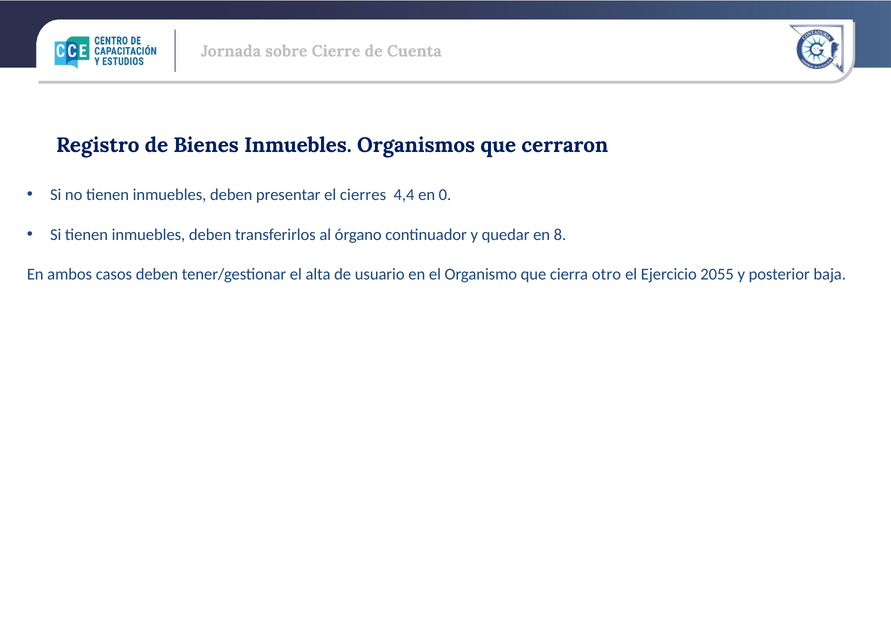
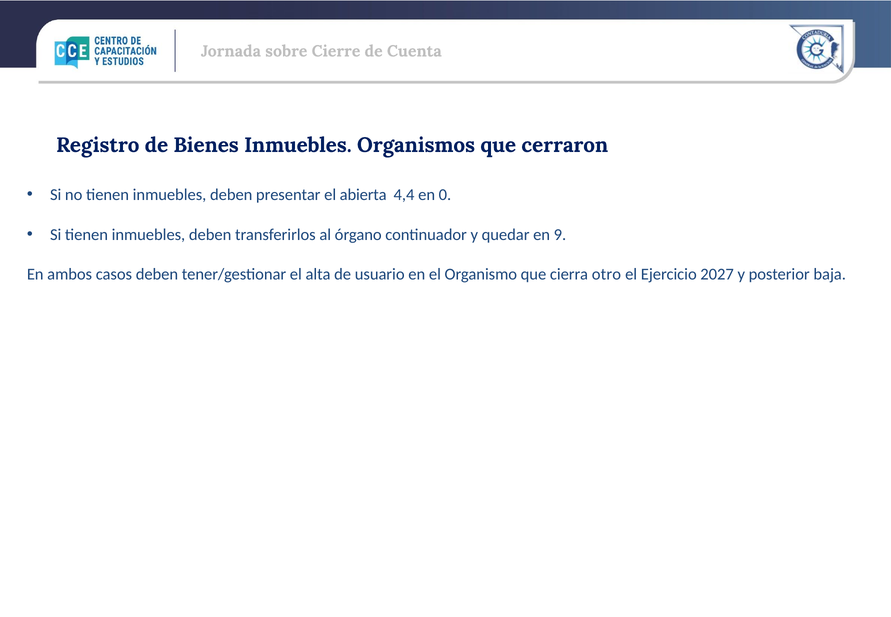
cierres: cierres -> abierta (363, 195)
8: 8 -> 9 (560, 234)
2055: 2055 -> 2027 (717, 274)
